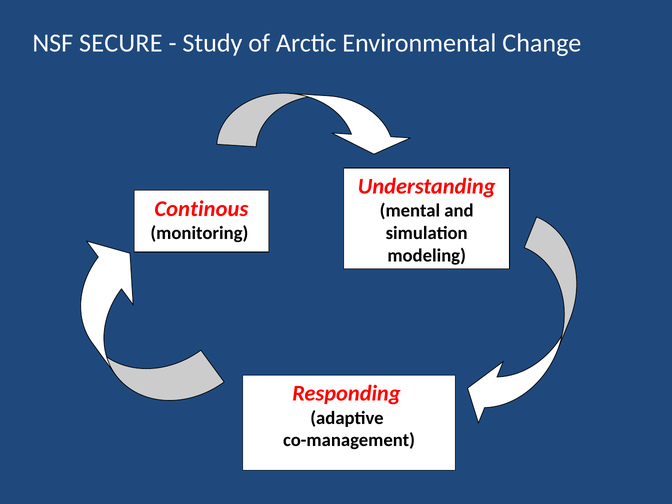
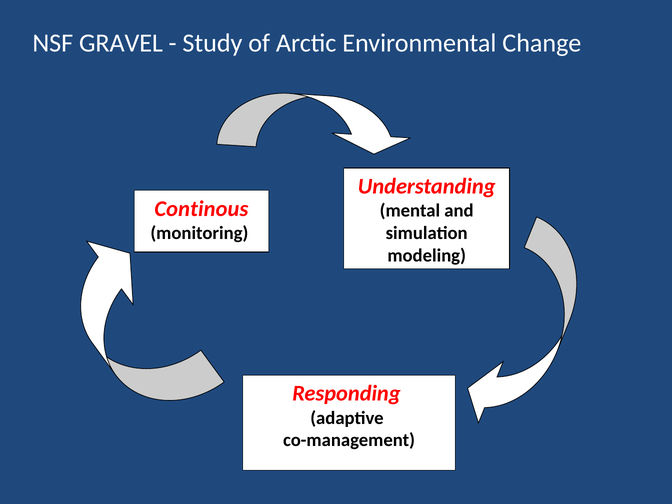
SECURE: SECURE -> GRAVEL (121, 43)
